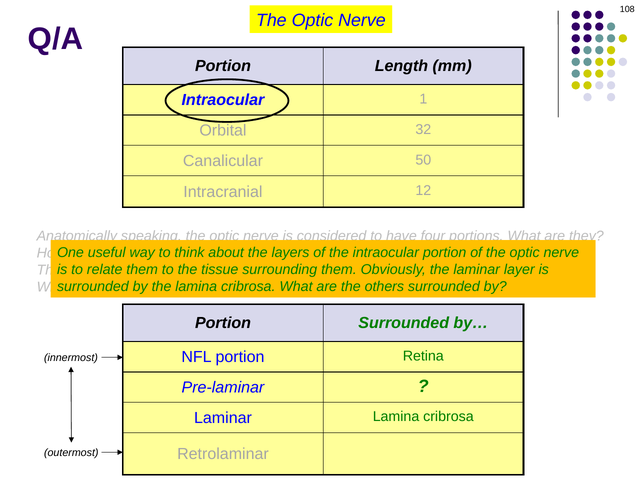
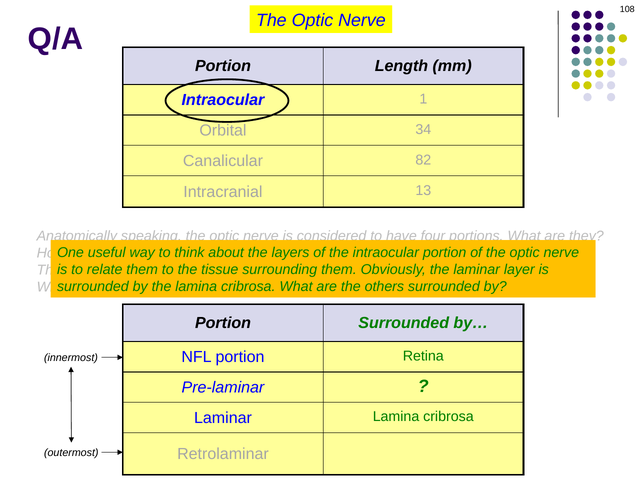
32: 32 -> 34 (423, 130)
50: 50 -> 82 (423, 160)
12: 12 -> 13 (423, 191)
